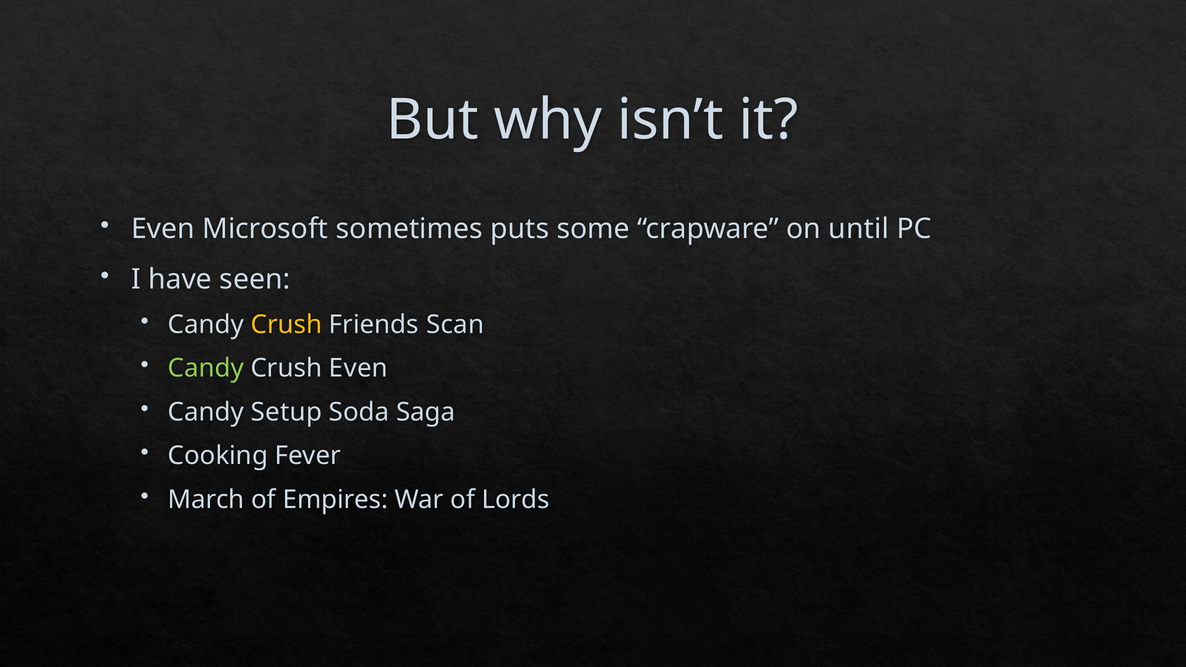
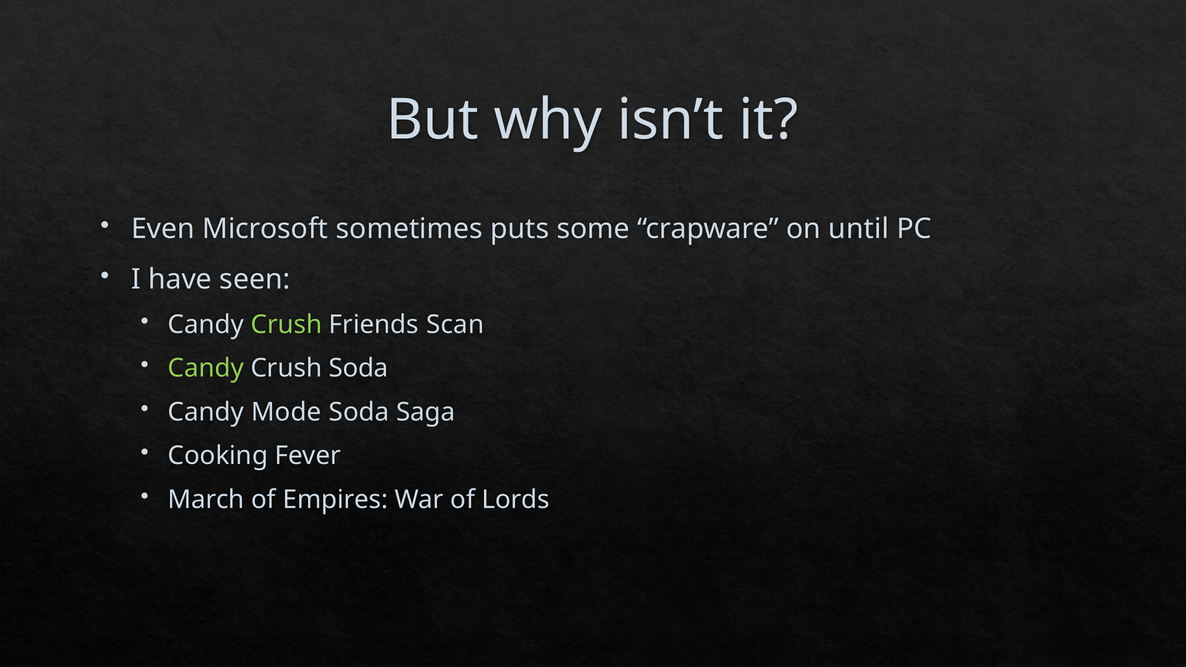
Crush colour: yellow -> light green (286, 325)
Crush Even: Even -> Soda (359, 368)
Setup: Setup -> Mode (286, 412)
